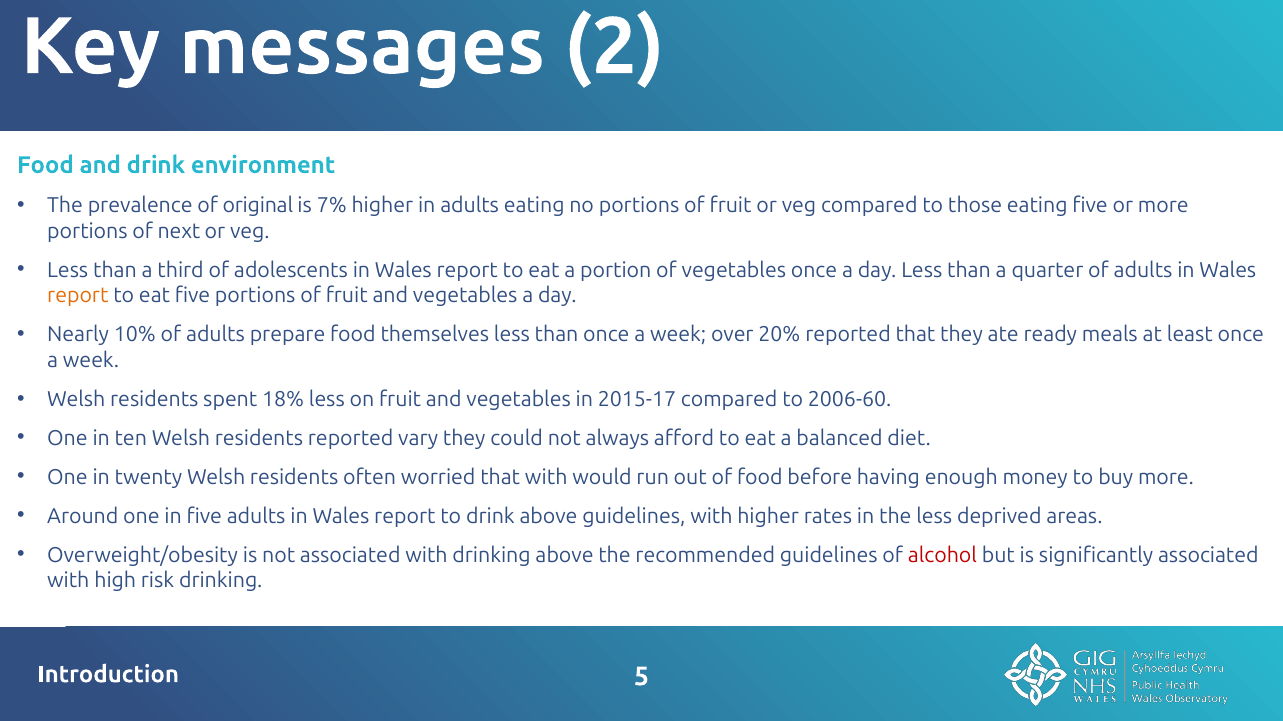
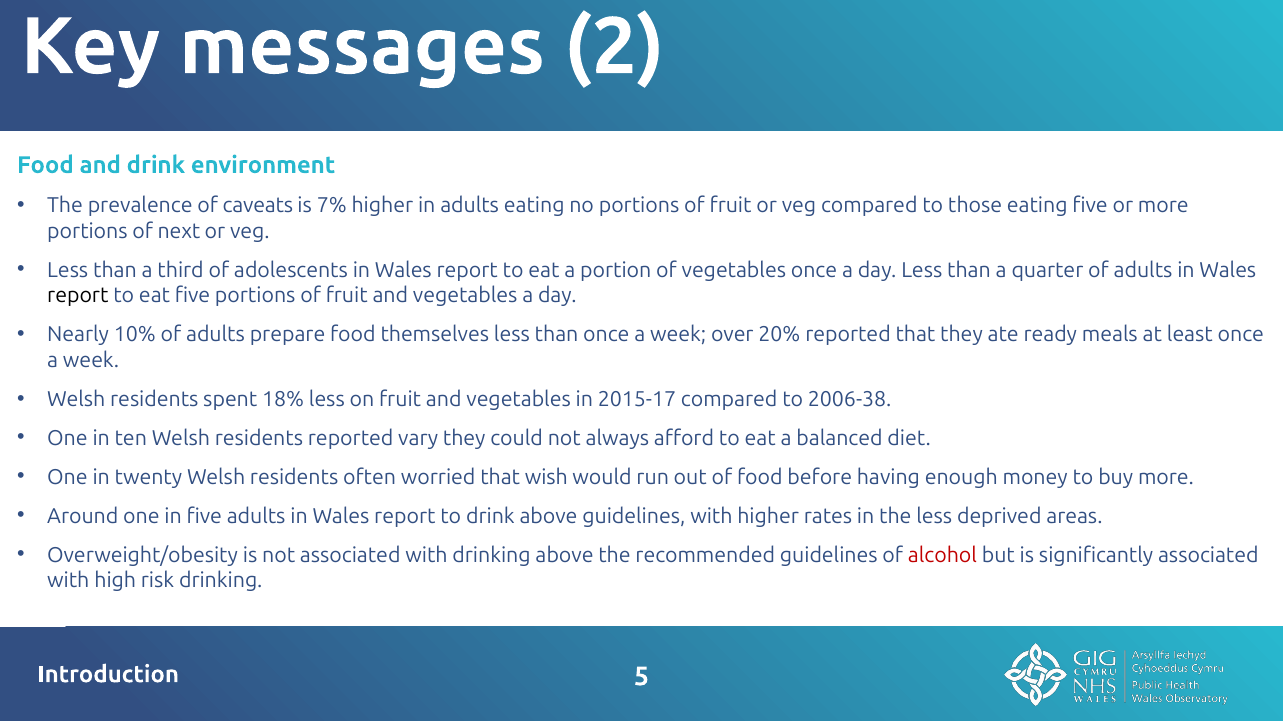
original: original -> caveats (258, 206)
report colour: orange -> black (78, 296)
2006-60: 2006-60 -> 2006-38 (850, 400)
that with: with -> wish (546, 478)
